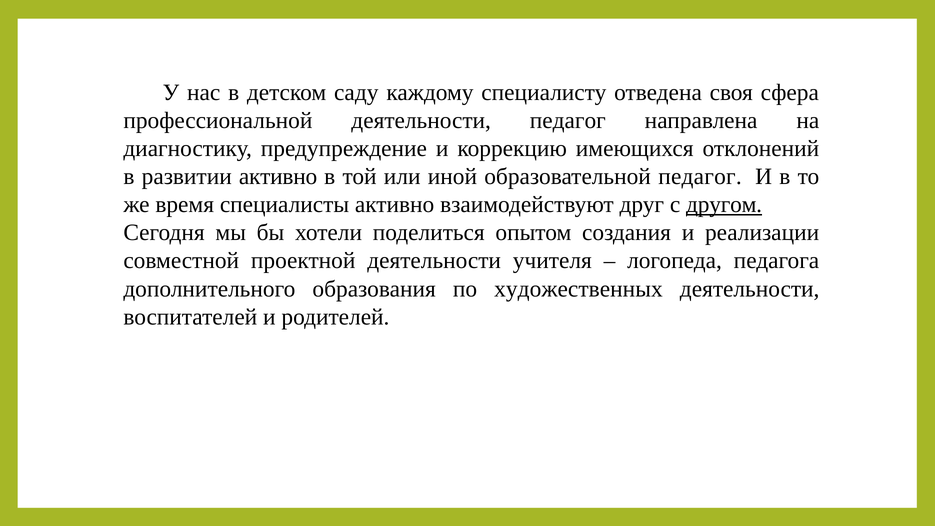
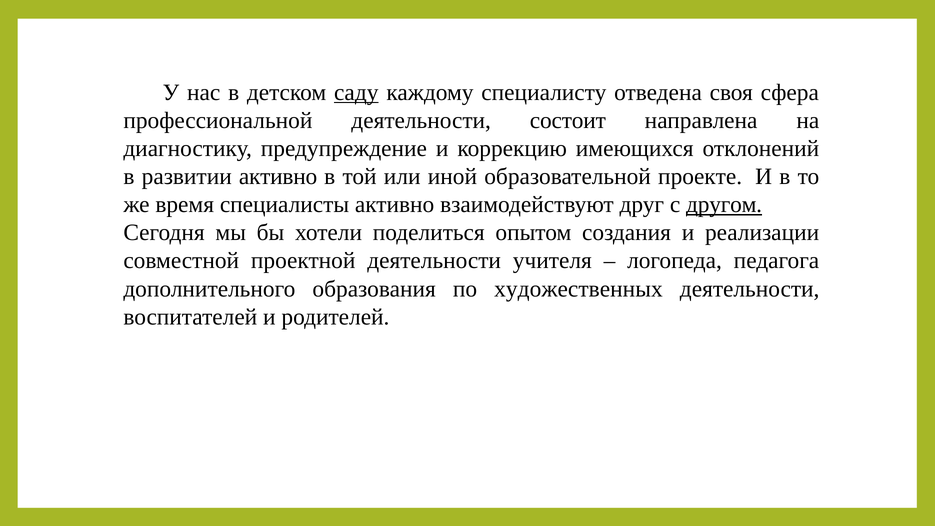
саду underline: none -> present (356, 92)
деятельности педагог: педагог -> состоит (568, 120)
образовательной педагог: педагог -> проекте (700, 177)
